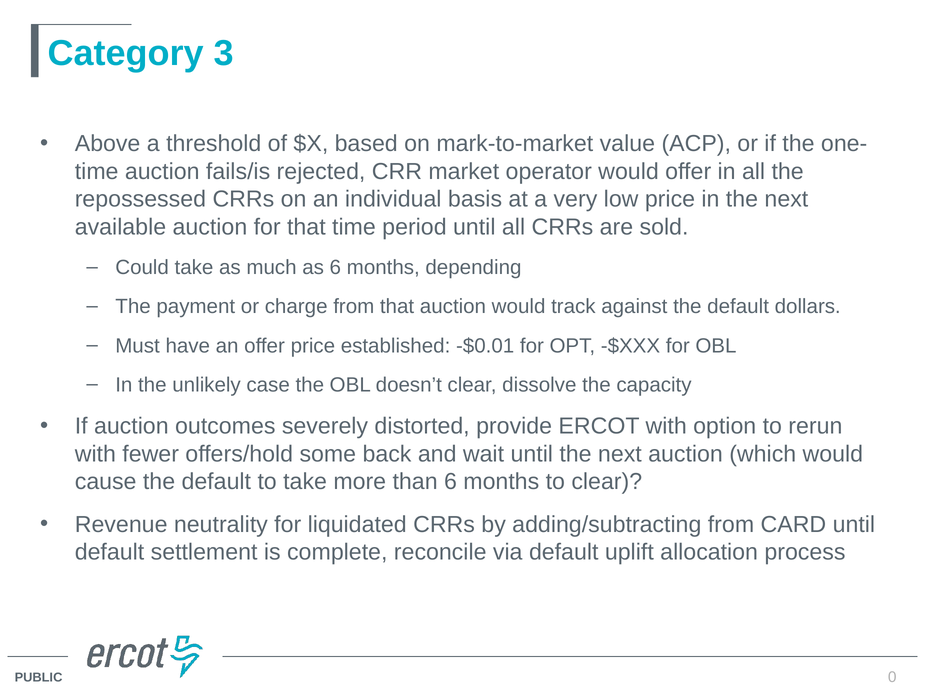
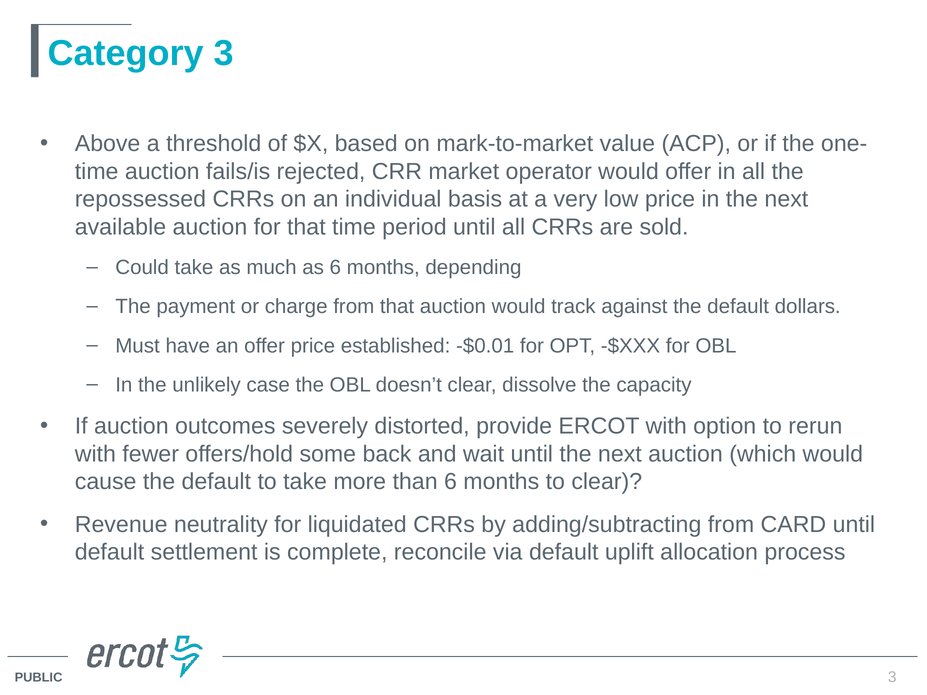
0: 0 -> 3 (892, 677)
